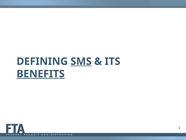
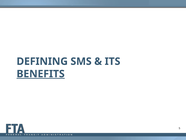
SMS underline: present -> none (81, 61)
